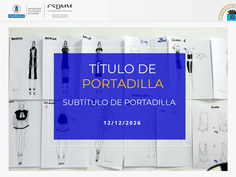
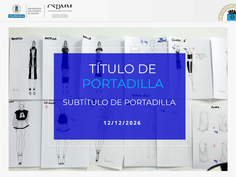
PORTADILLA colour: yellow -> light blue (123, 84)
